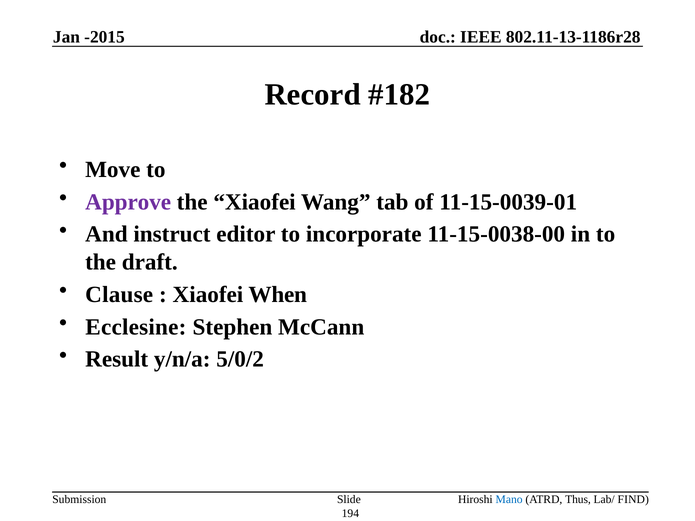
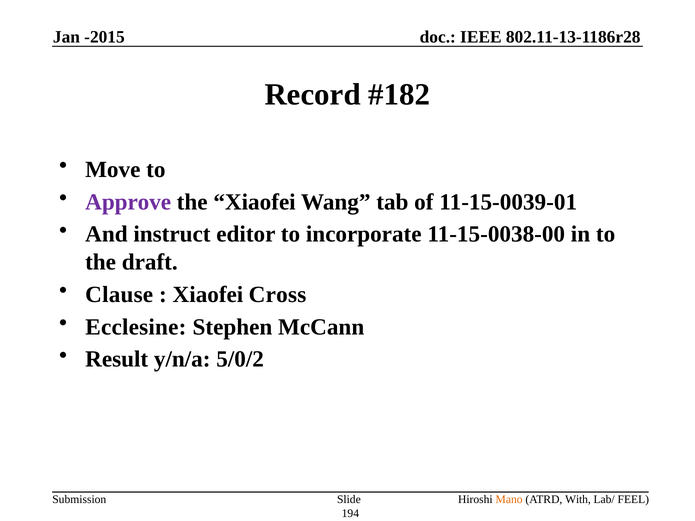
When: When -> Cross (278, 295)
Mano colour: blue -> orange (509, 500)
Thus: Thus -> With (578, 500)
FIND: FIND -> FEEL (633, 500)
